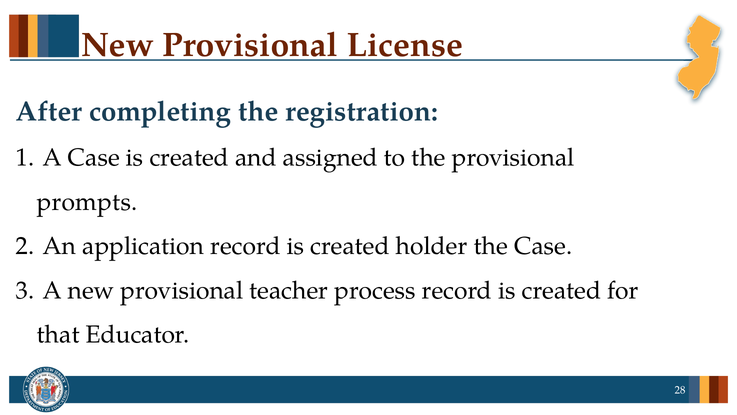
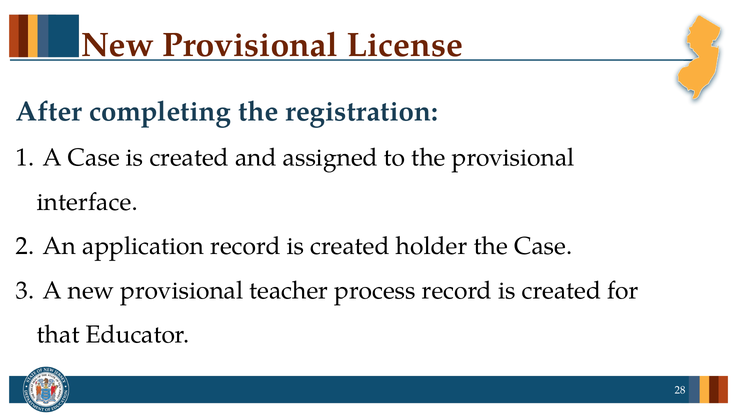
prompts: prompts -> interface (87, 202)
